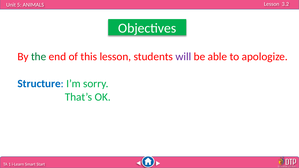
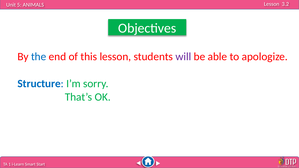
the colour: green -> blue (39, 57)
